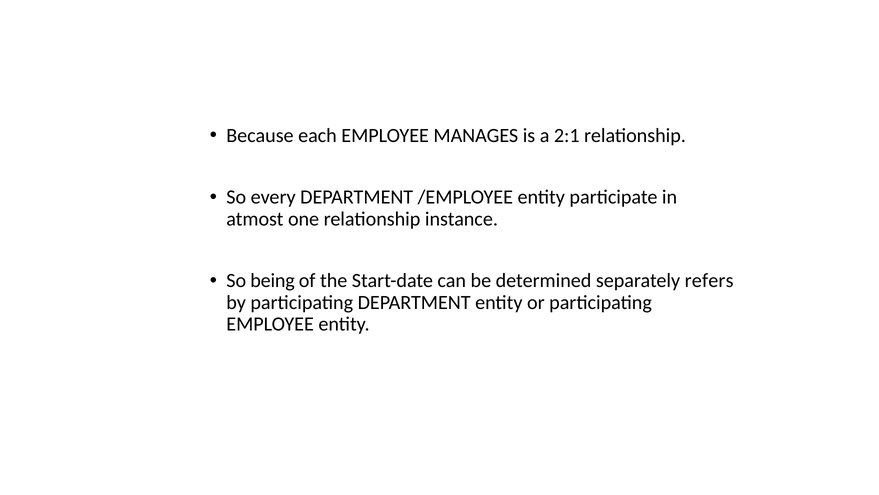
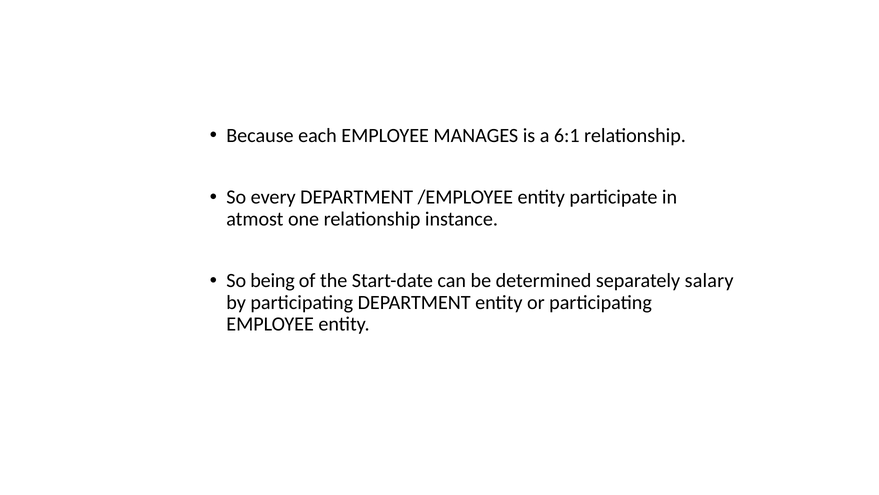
2:1: 2:1 -> 6:1 (567, 135)
refers: refers -> salary (709, 281)
